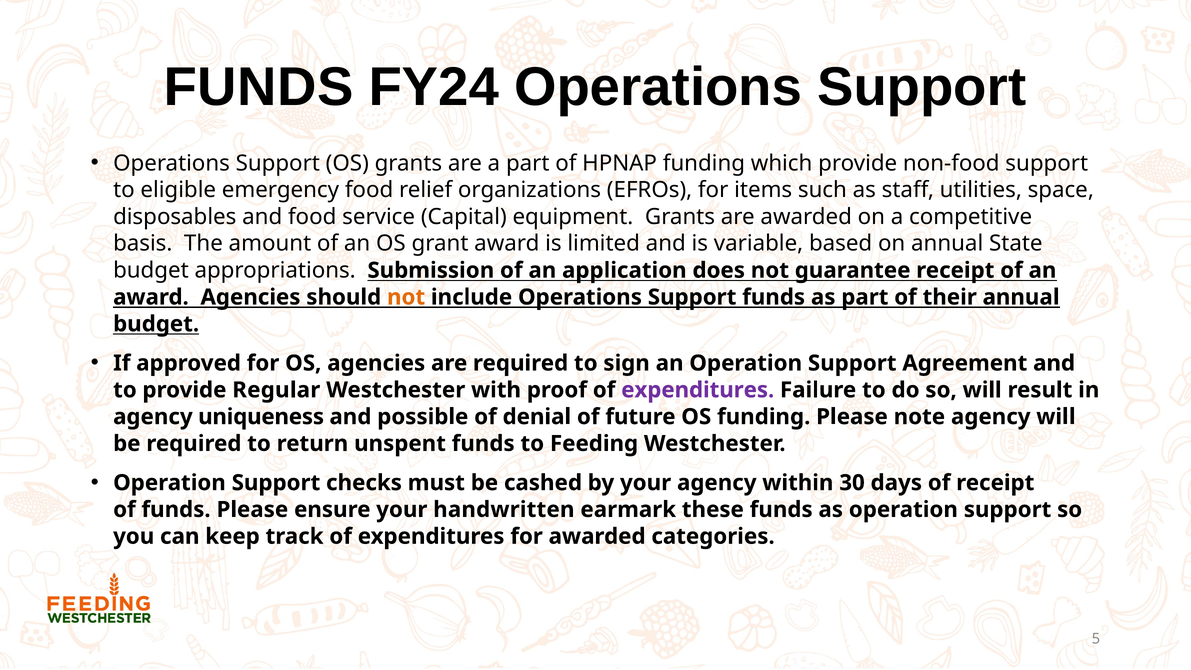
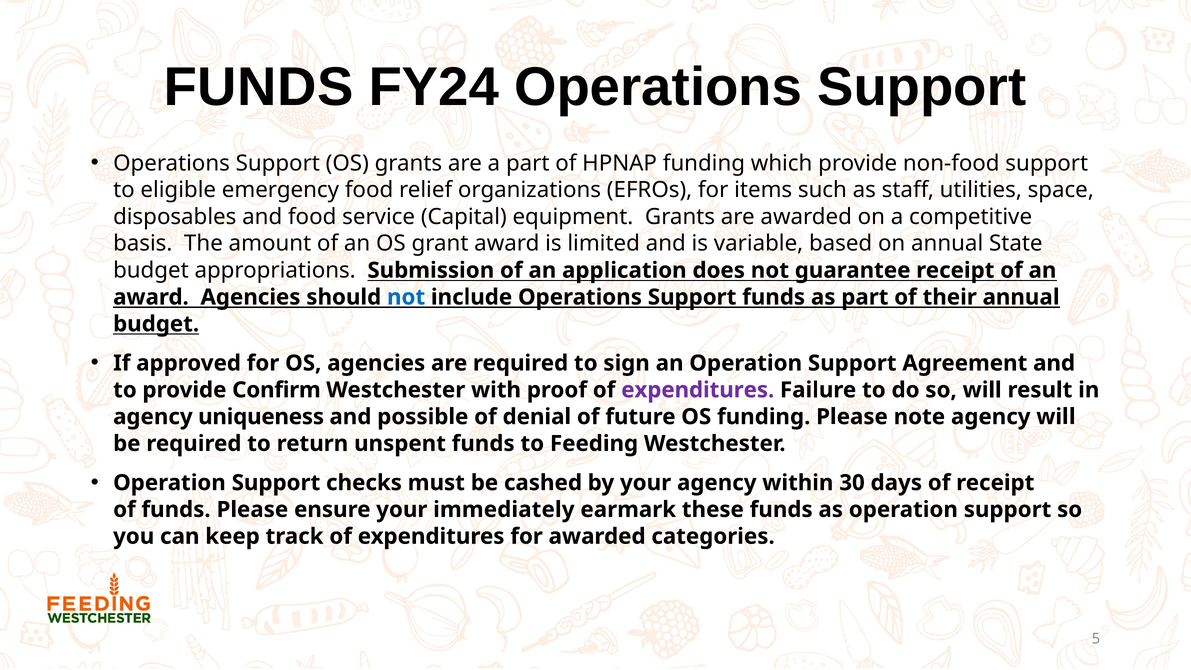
not colour: orange -> blue (406, 297)
Regular: Regular -> Confirm (276, 390)
handwritten: handwritten -> immediately (504, 510)
